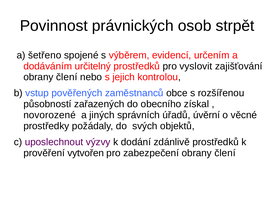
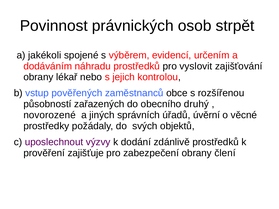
šetřeno: šetřeno -> jakékoli (45, 55)
určitelný: určitelný -> náhradu (93, 66)
člení: člení -> lékař (67, 77)
získal: získal -> druhý (196, 104)
vytvořen: vytvořen -> zajišťuje (86, 153)
